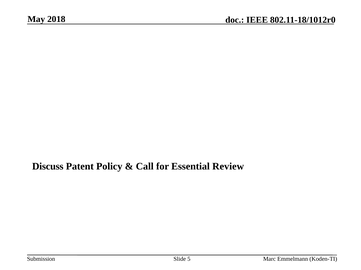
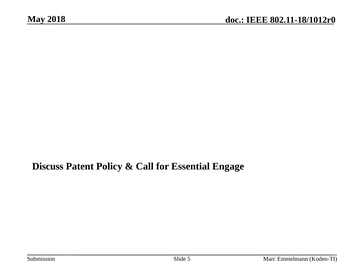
Review: Review -> Engage (228, 167)
